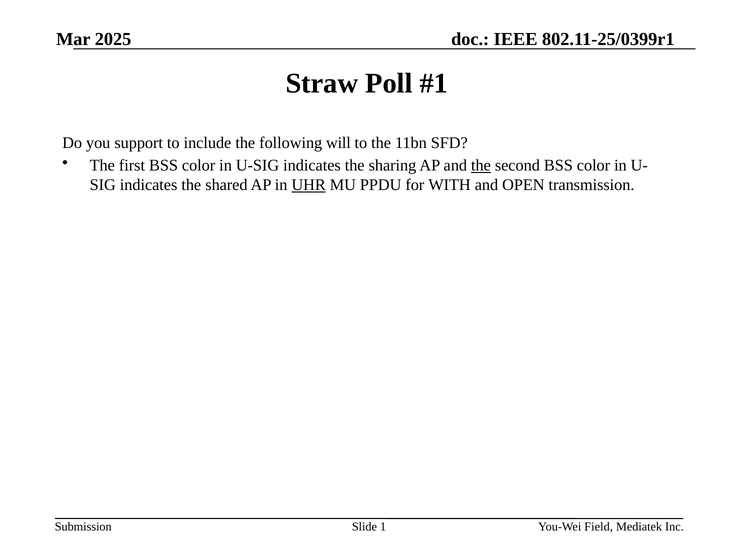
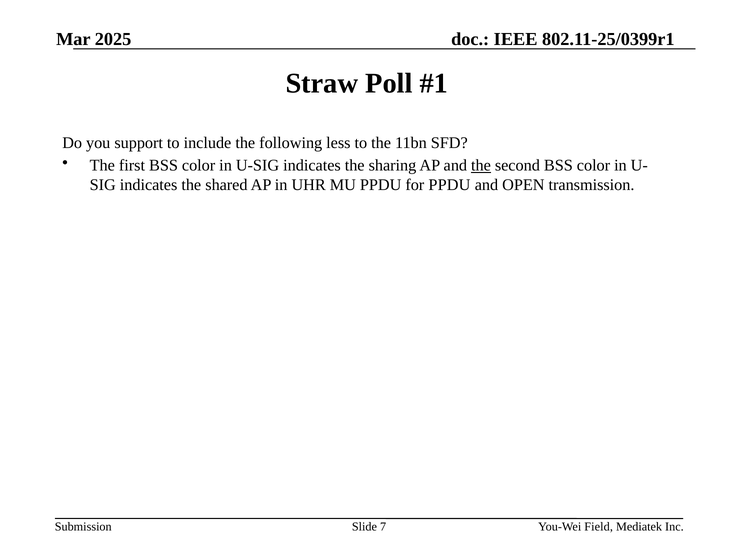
will: will -> less (338, 143)
UHR underline: present -> none (309, 185)
for WITH: WITH -> PPDU (449, 185)
1: 1 -> 7 (383, 527)
